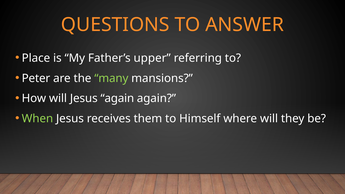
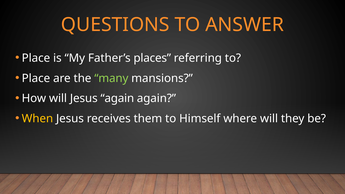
upper: upper -> places (152, 58)
Peter: Peter -> Place (36, 78)
When colour: light green -> yellow (37, 119)
